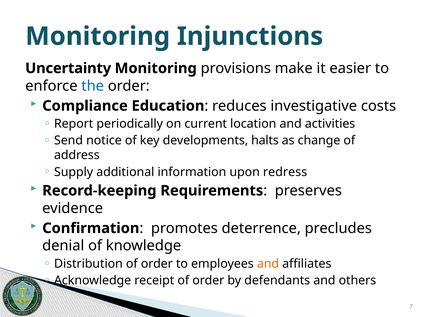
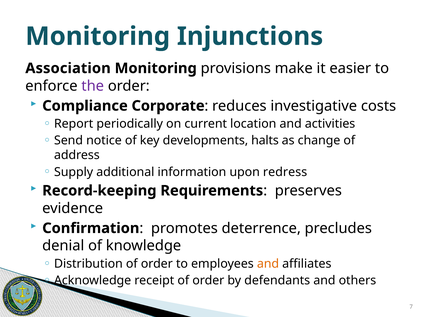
Uncertainty: Uncertainty -> Association (68, 68)
the colour: blue -> purple (93, 86)
Education: Education -> Corporate (168, 106)
